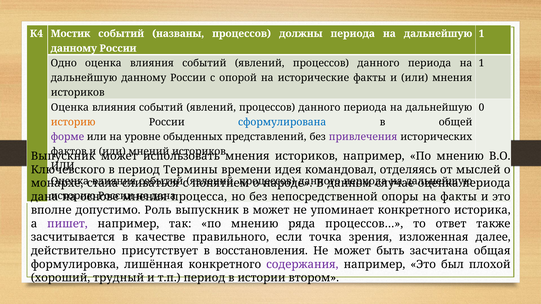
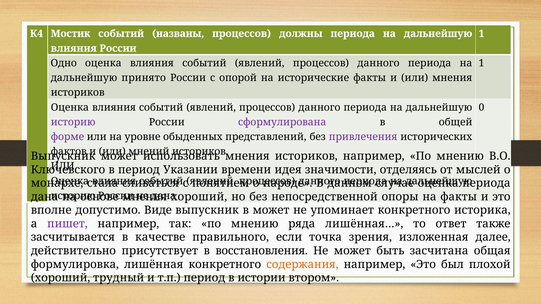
данному: данному -> влияния (74, 48)
данному: данному -> принято (144, 78)
историю colour: orange -> purple (73, 122)
сформулирована colour: blue -> purple (282, 122)
Термины: Термины -> Указании (191, 170)
командовал: командовал -> значимости (341, 170)
процесса: процесса -> хороший (199, 197)
Роль: Роль -> Виде (158, 210)
процессов…: процессов… -> лишённая… (364, 224)
содержания colour: purple -> orange (302, 265)
